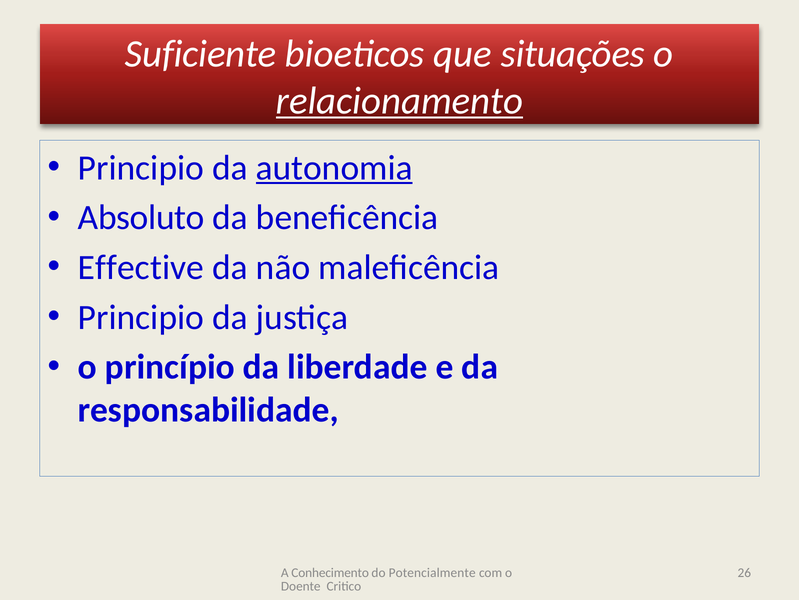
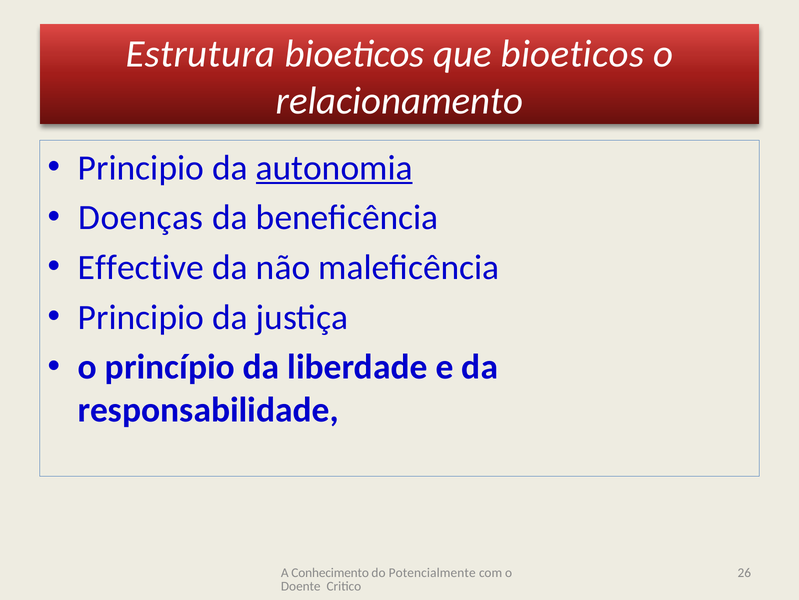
Suficiente: Suficiente -> Estrutura (200, 54)
que situações: situações -> bioeticos (572, 54)
relacionamento underline: present -> none (399, 101)
Absoluto: Absoluto -> Doenças (141, 217)
